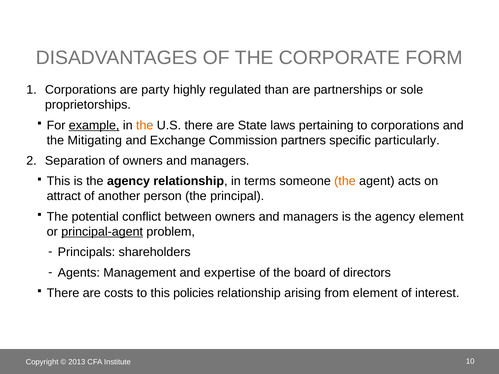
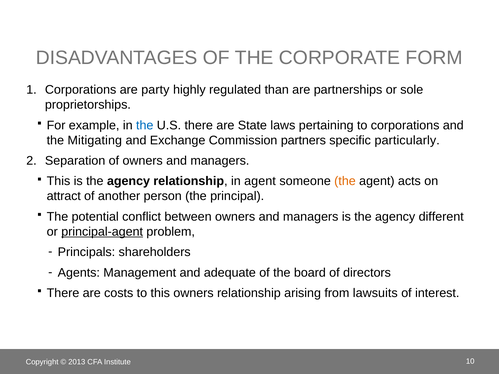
example underline: present -> none (94, 125)
the colour: orange -> blue (145, 125)
in terms: terms -> agent (260, 181)
agency element: element -> different (441, 217)
expertise: expertise -> adequate (230, 273)
this policies: policies -> owners (194, 293)
from element: element -> lawsuits (375, 293)
